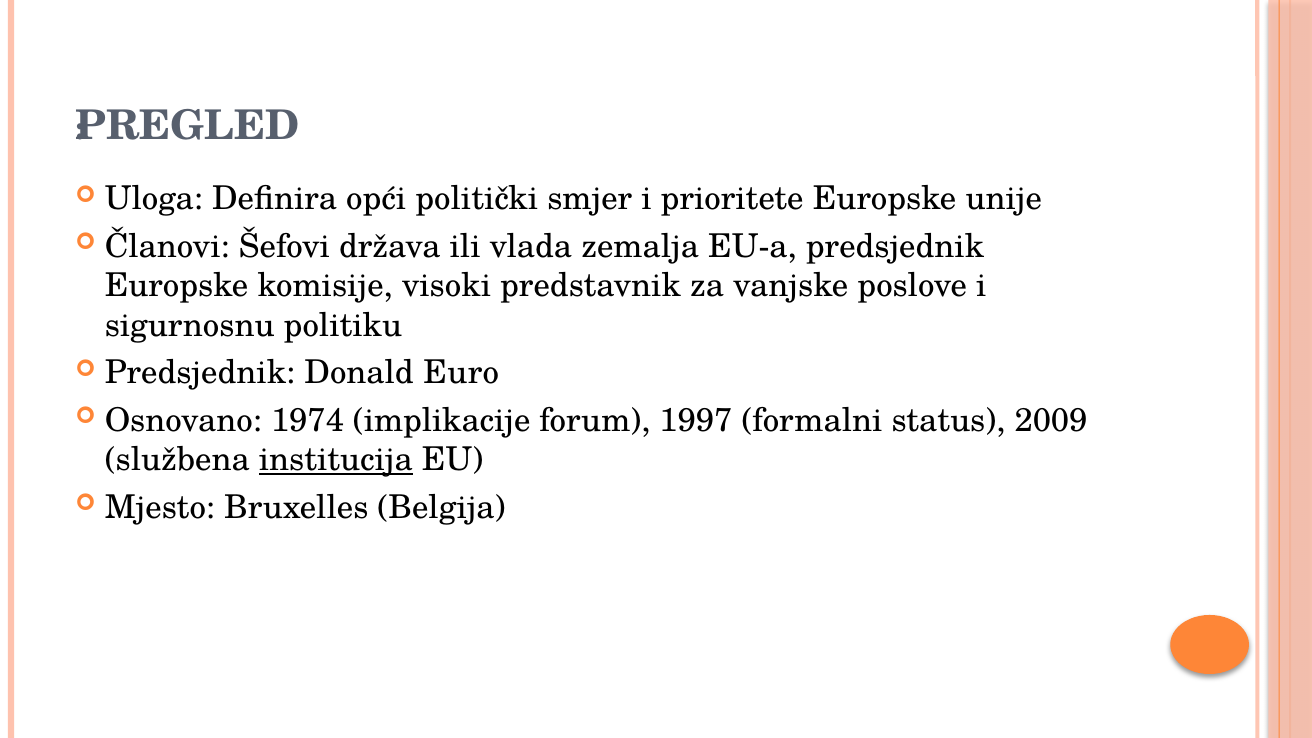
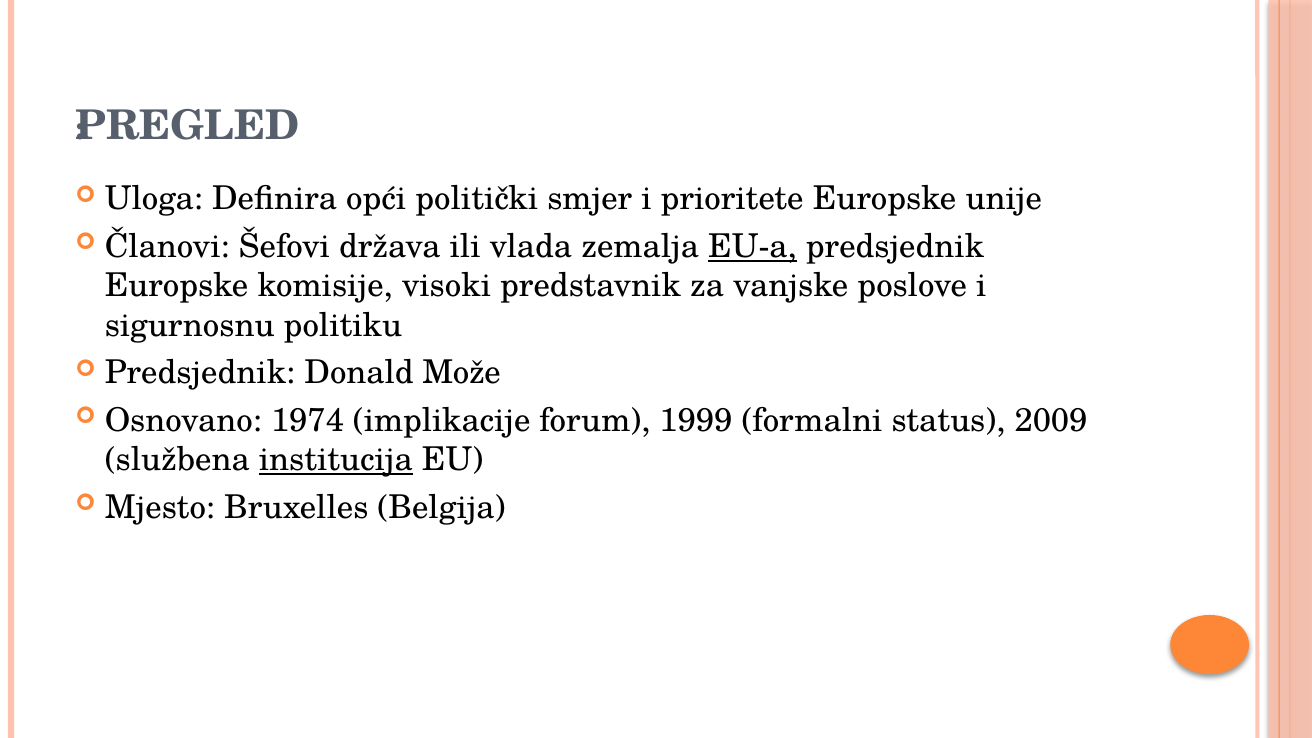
EU-a underline: none -> present (752, 247)
Euro: Euro -> Može (462, 373)
1997: 1997 -> 1999 (696, 420)
